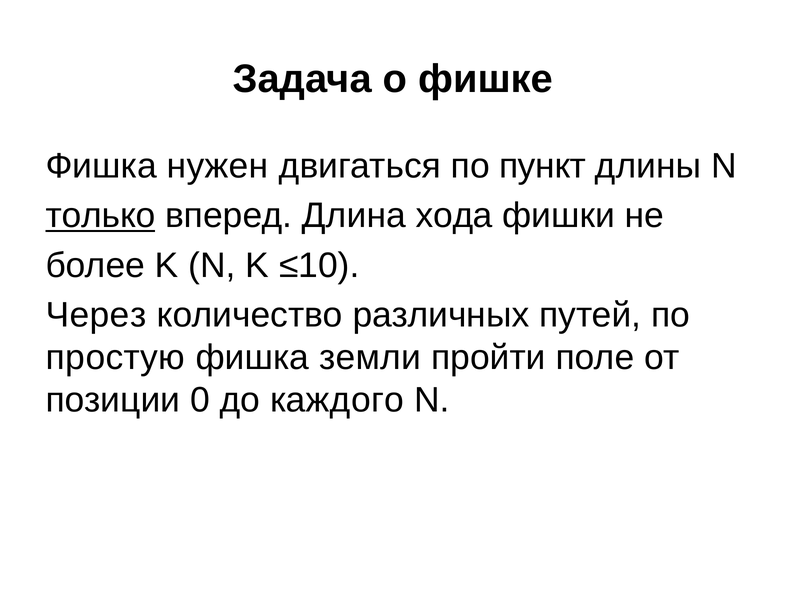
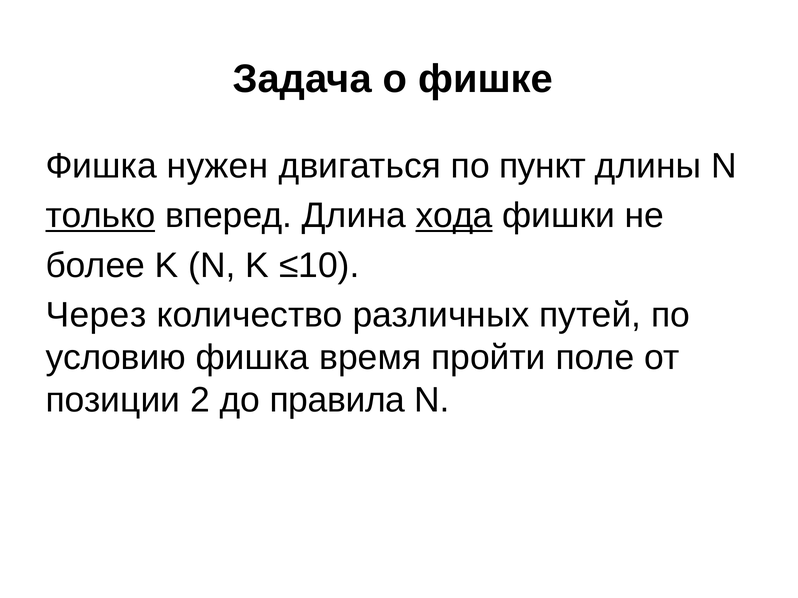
хода underline: none -> present (454, 216)
простую: простую -> условию (116, 358)
земли: земли -> время (370, 358)
0: 0 -> 2 (200, 400)
каждого: каждого -> правила (337, 400)
